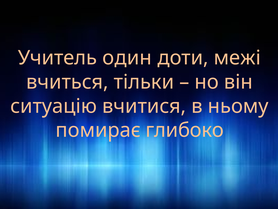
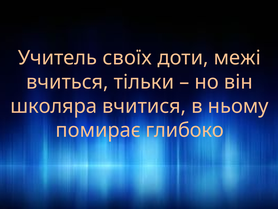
один: один -> своїх (127, 58)
ситуацію: ситуацію -> школяра (54, 106)
